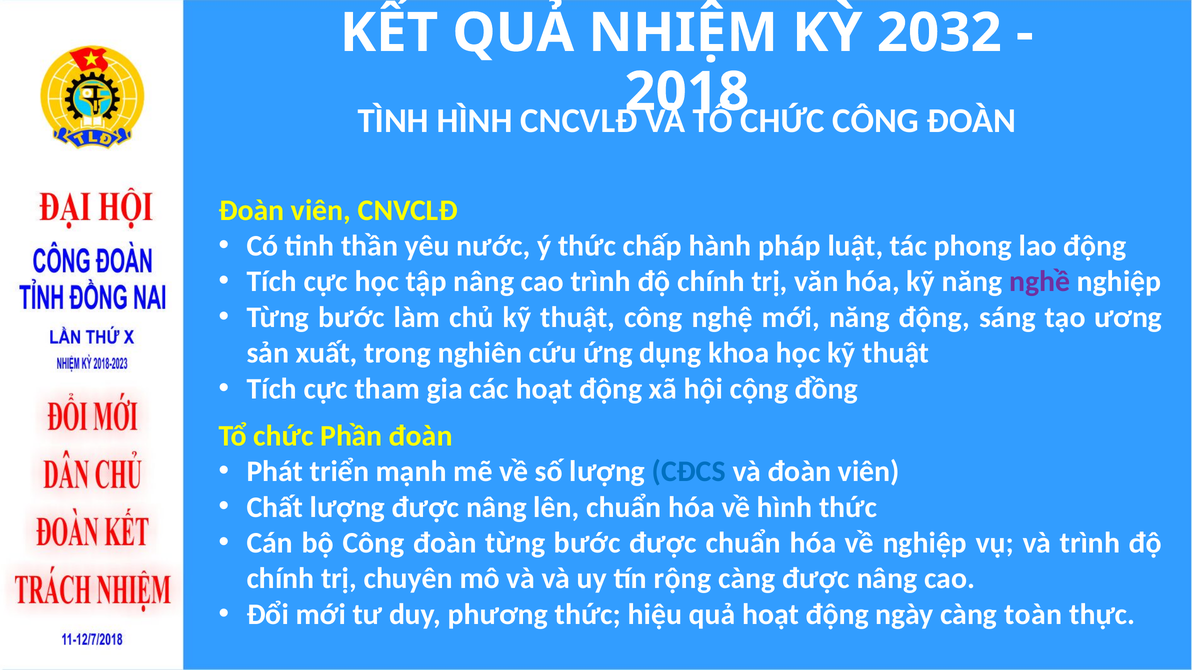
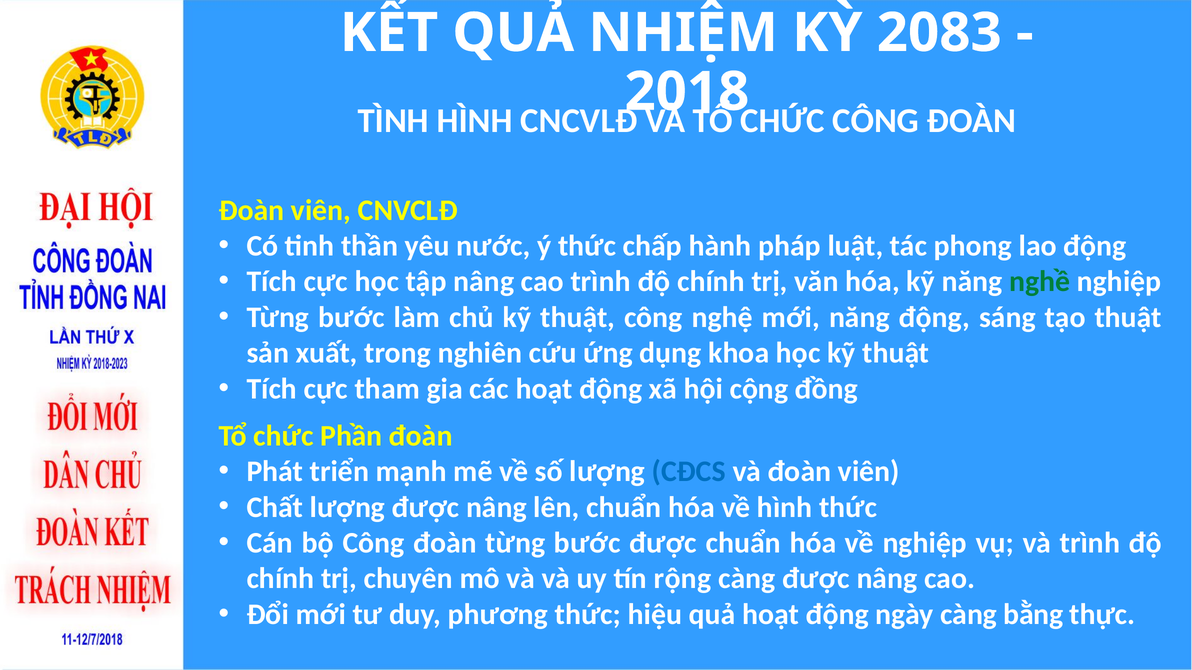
2032: 2032 -> 2083 (939, 33)
nghề colour: purple -> green (1040, 282)
tạo ương: ương -> thuật (1128, 318)
toàn: toàn -> bằng (1033, 615)
